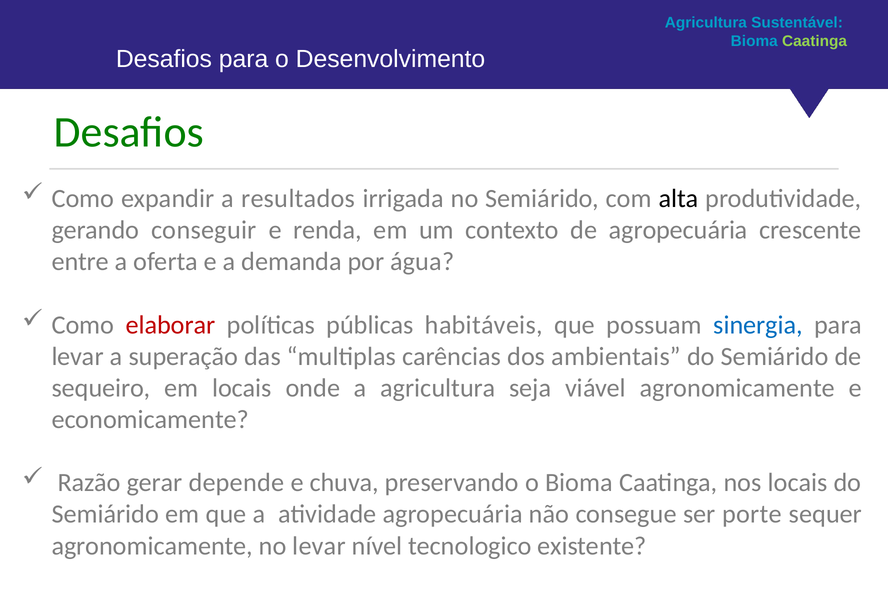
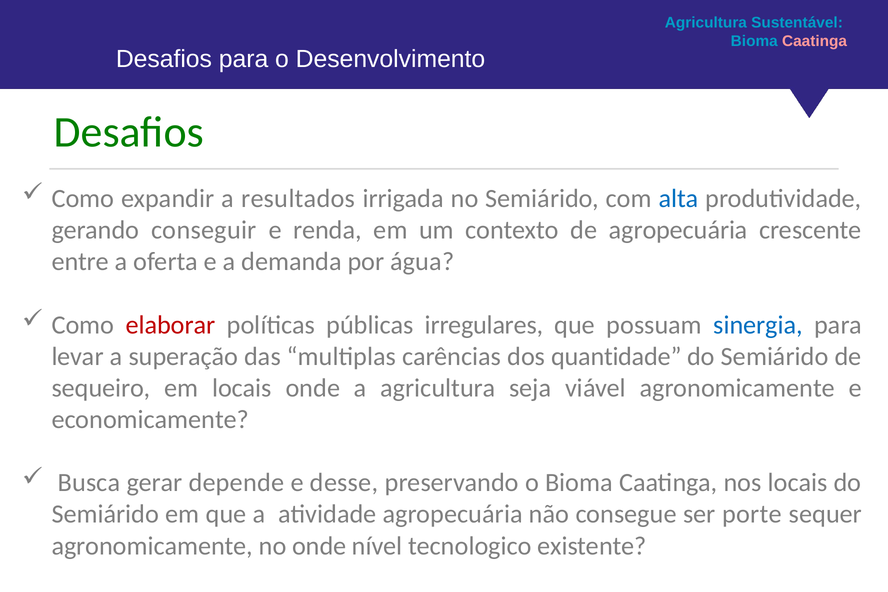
Caatinga colour: light green -> pink (815, 41)
alta colour: black -> blue (678, 199)
habitáveis: habitáveis -> irregulares (484, 325)
ambientais: ambientais -> quantidade (616, 356)
Razão: Razão -> Busca (89, 483)
chuva: chuva -> desse (344, 483)
no levar: levar -> onde (319, 546)
